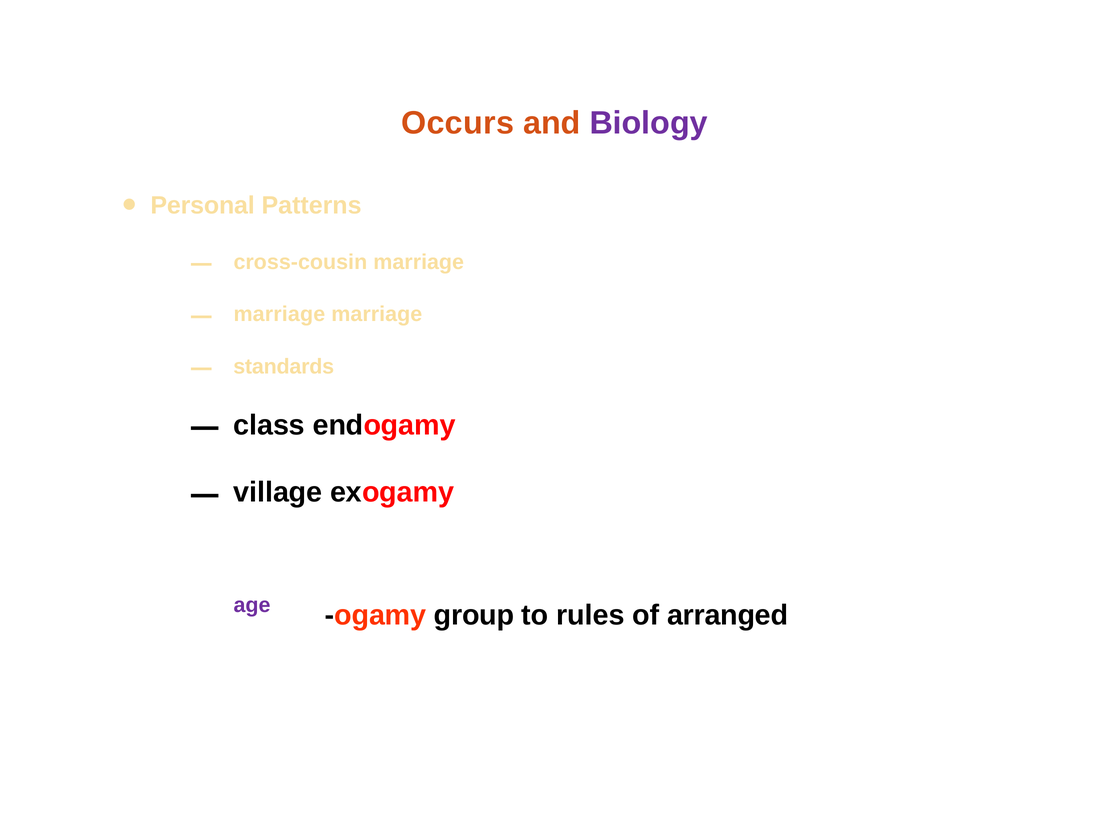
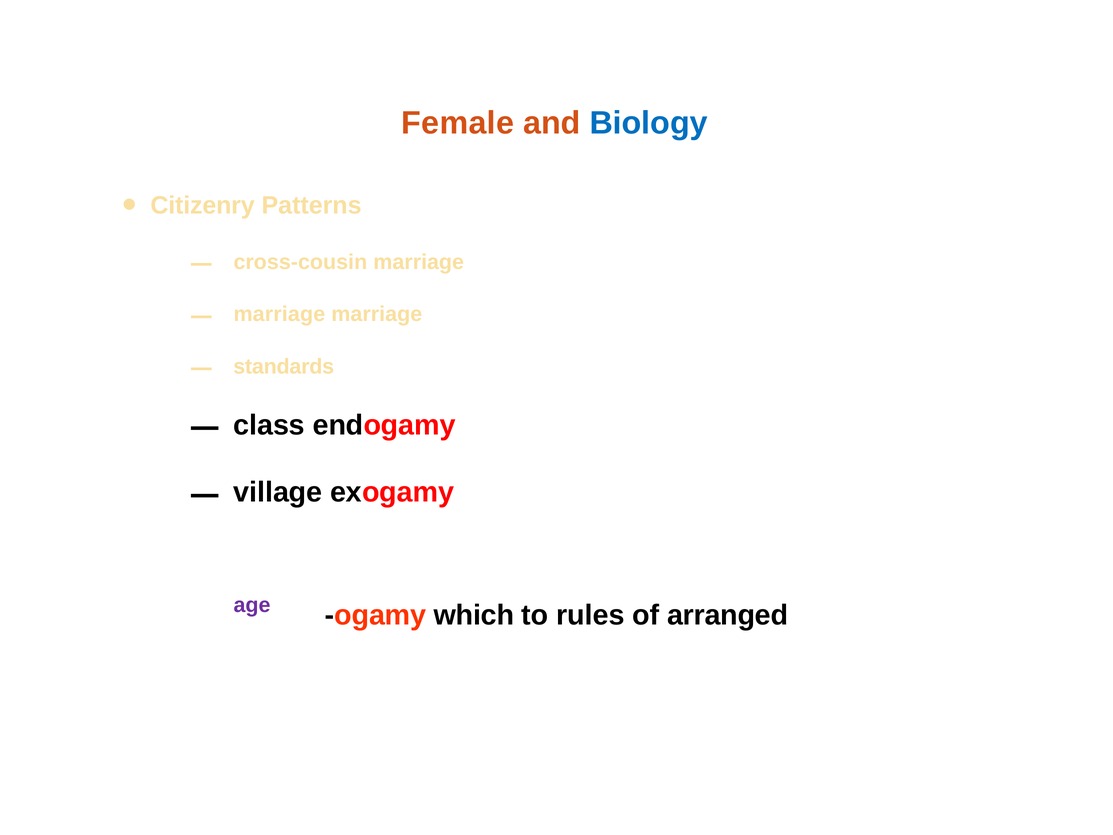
Occurs: Occurs -> Female (458, 123)
Biology colour: purple -> blue (649, 123)
Personal: Personal -> Citizenry (203, 205)
group: group -> which (474, 615)
